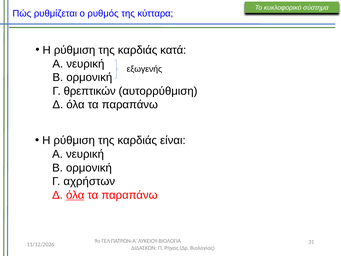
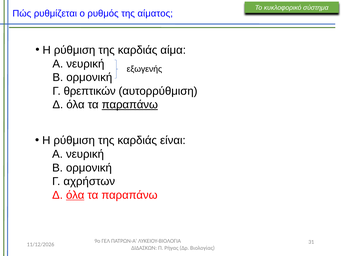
κύτταρα: κύτταρα -> αίματος (155, 14)
κατά: κατά -> αίμα (173, 50)
παραπάνω underline: none -> present (130, 105)
